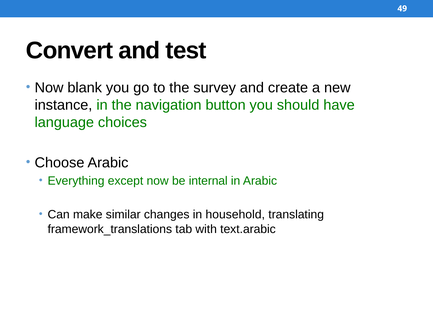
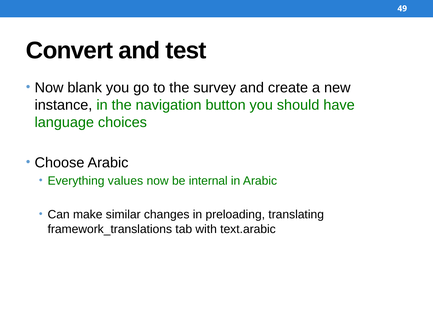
except: except -> values (125, 181)
household: household -> preloading (235, 214)
